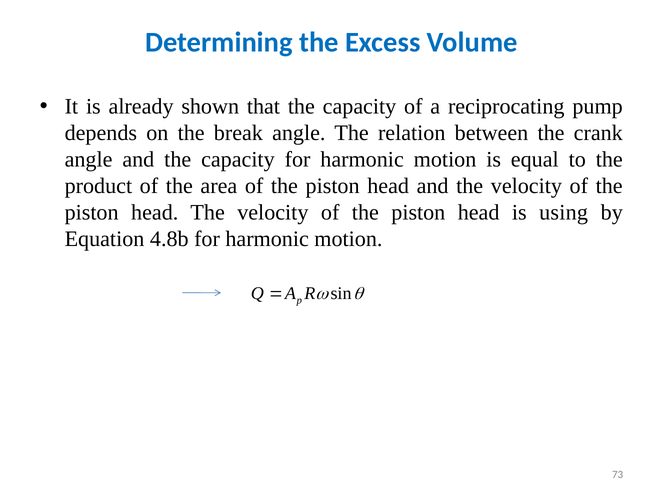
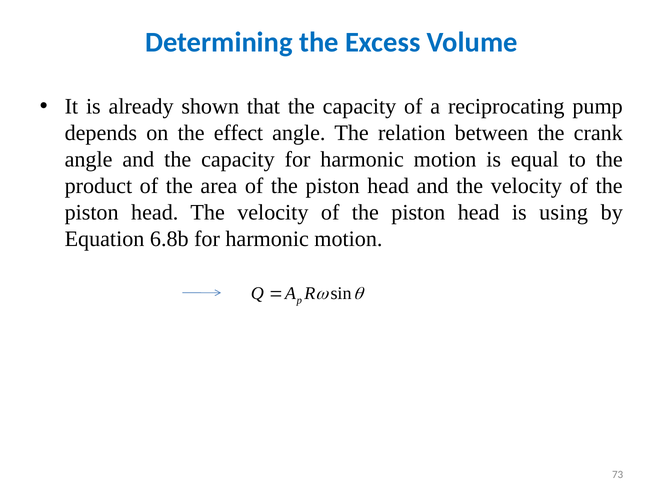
break: break -> effect (238, 133)
4.8b: 4.8b -> 6.8b (169, 239)
